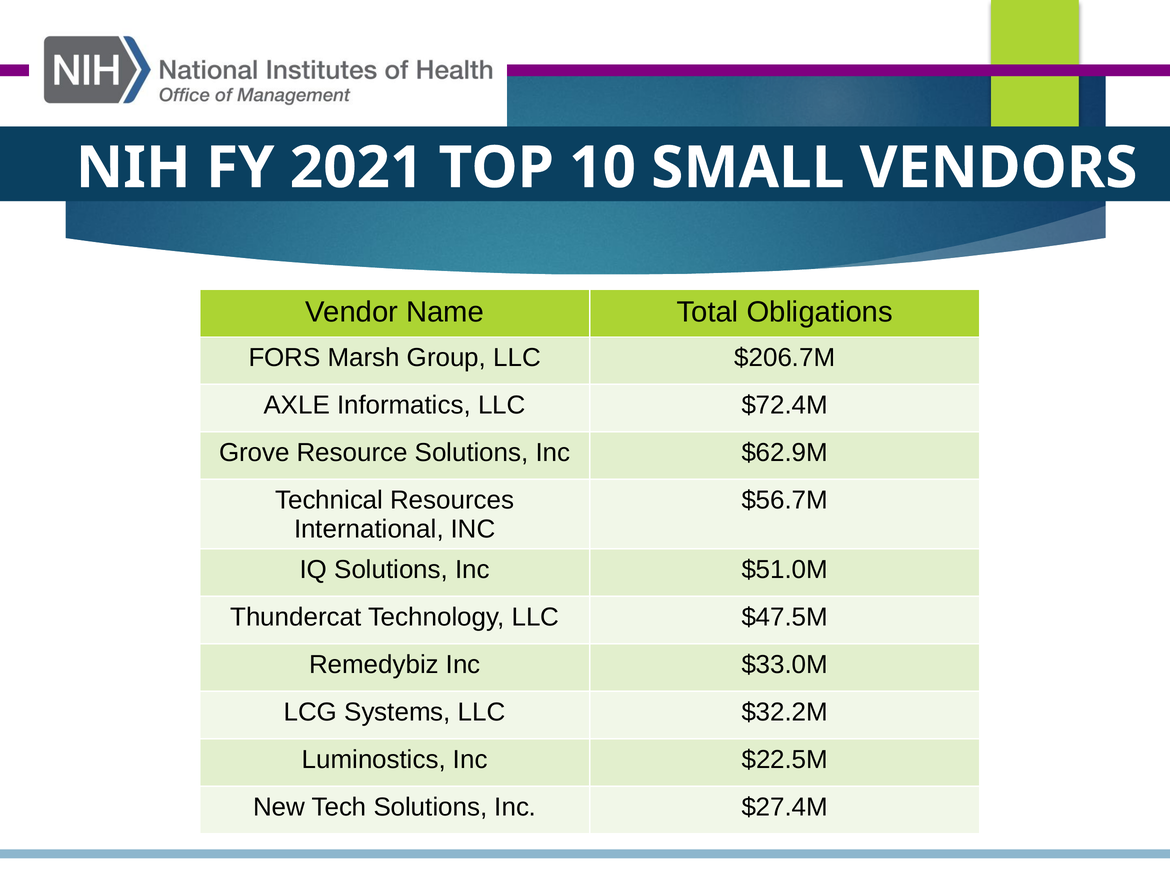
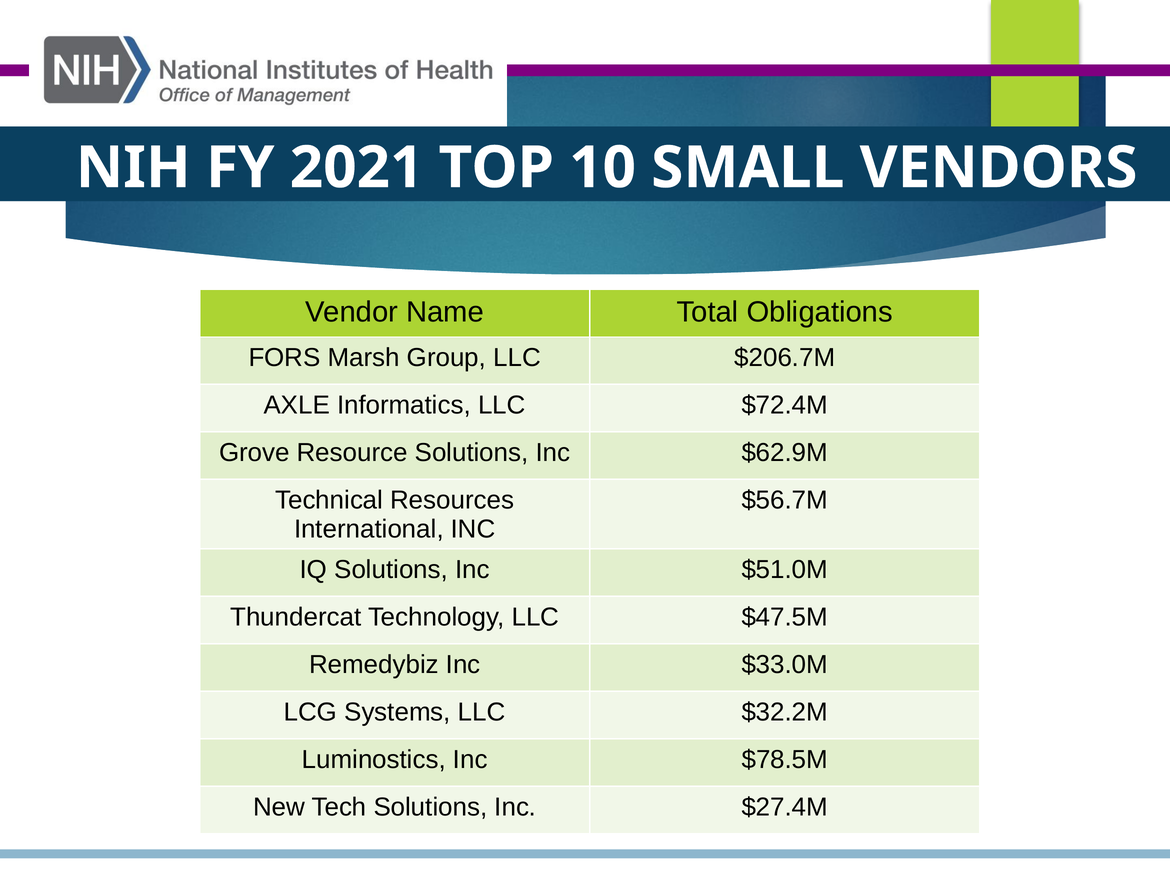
$22.5M: $22.5M -> $78.5M (785, 759)
